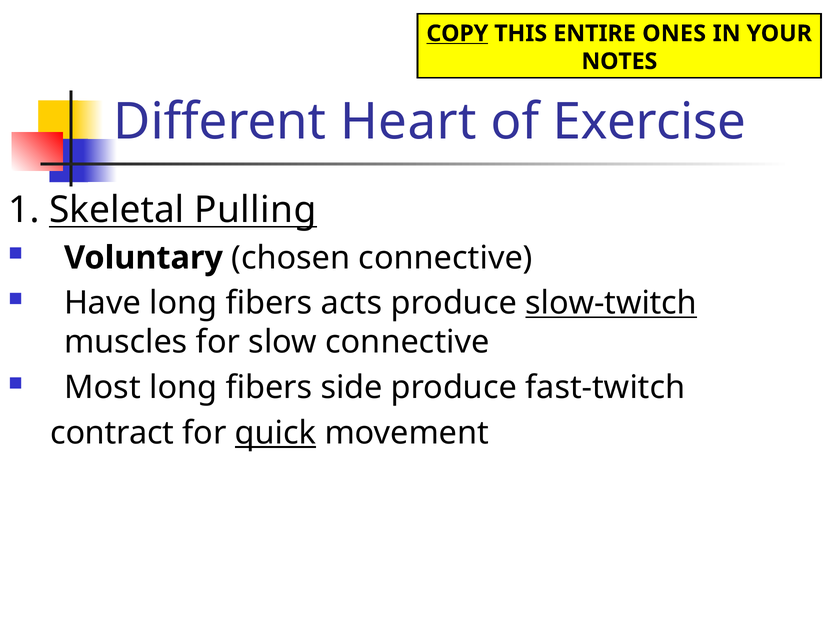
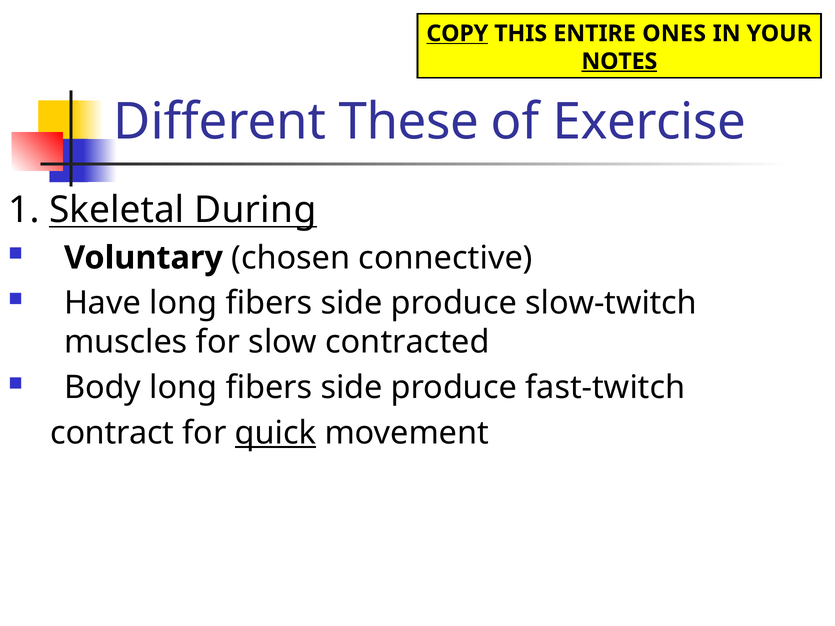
NOTES underline: none -> present (619, 61)
Heart: Heart -> These (409, 122)
Pulling: Pulling -> During (255, 210)
Have long fibers acts: acts -> side (352, 303)
slow-twitch underline: present -> none (611, 303)
slow connective: connective -> contracted (407, 342)
Most: Most -> Body (102, 388)
